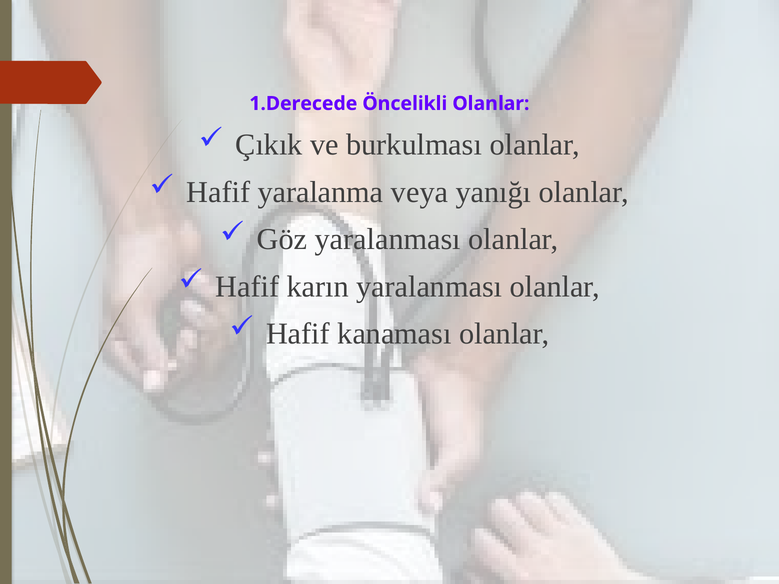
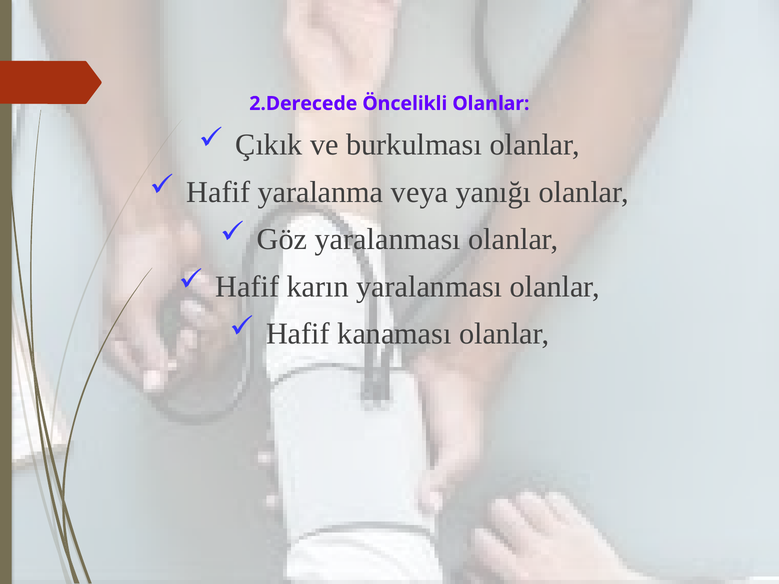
1.Derecede: 1.Derecede -> 2.Derecede (303, 104)
